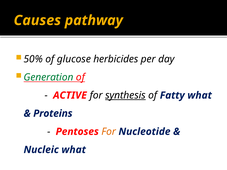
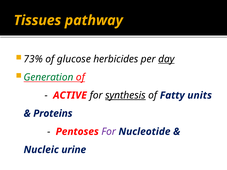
Causes: Causes -> Tissues (37, 20)
50%: 50% -> 73% (33, 59)
day underline: none -> present (166, 59)
Fatty what: what -> units (200, 95)
For colour: orange -> purple (109, 132)
Nucleic what: what -> urine (74, 150)
